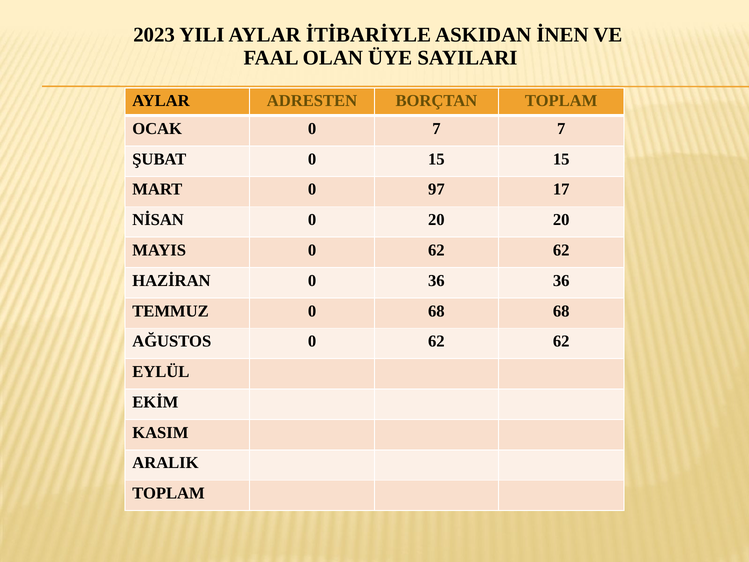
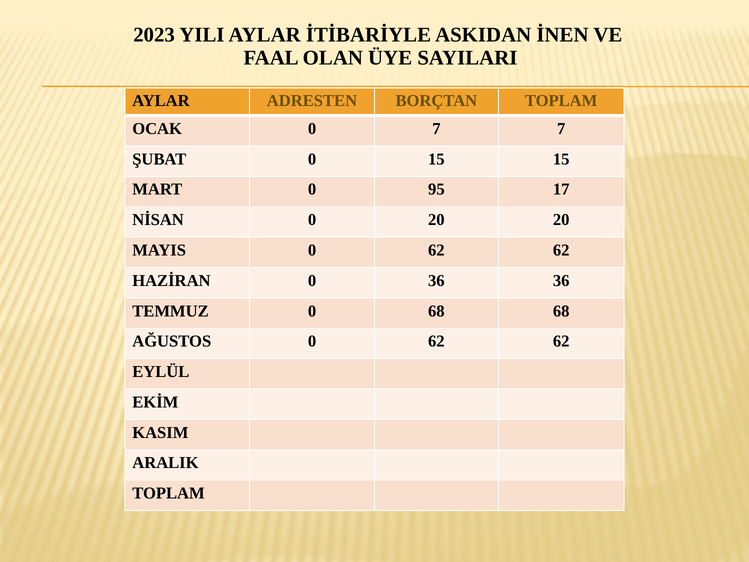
97: 97 -> 95 (436, 189)
